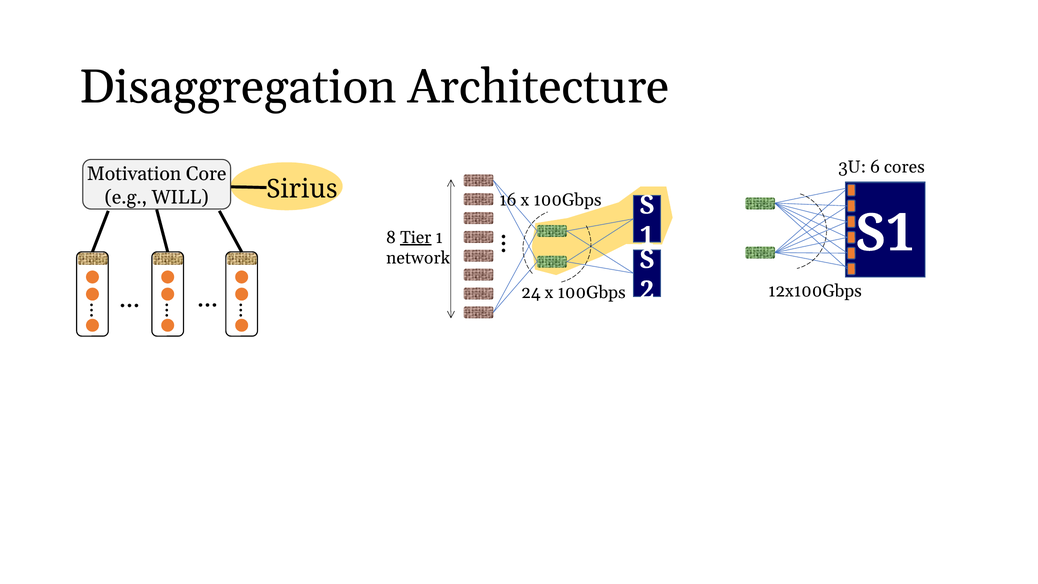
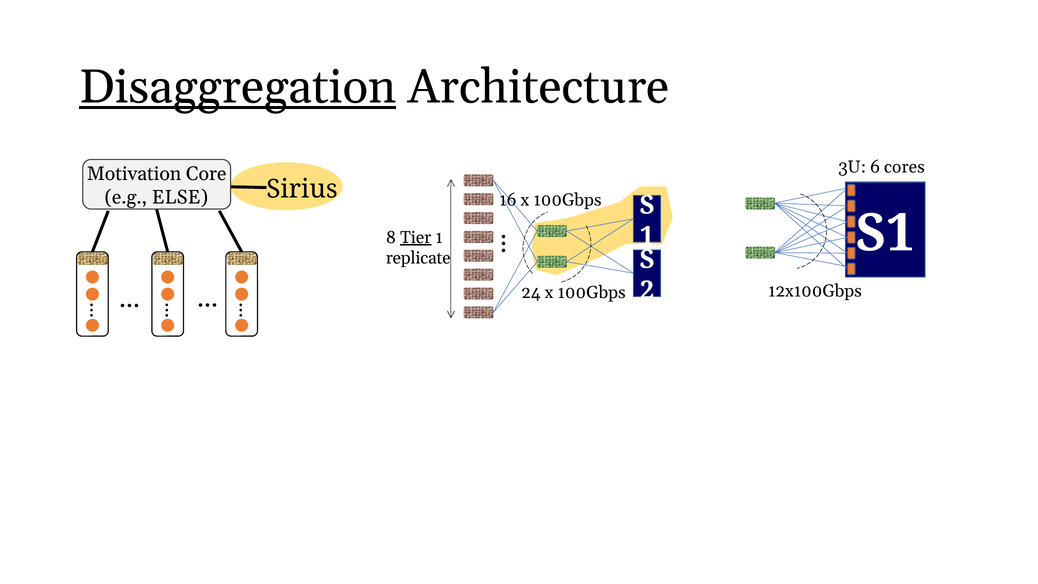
Disaggregation underline: none -> present (238, 87)
WILL: WILL -> ELSE (180, 197)
network: network -> replicate (418, 258)
